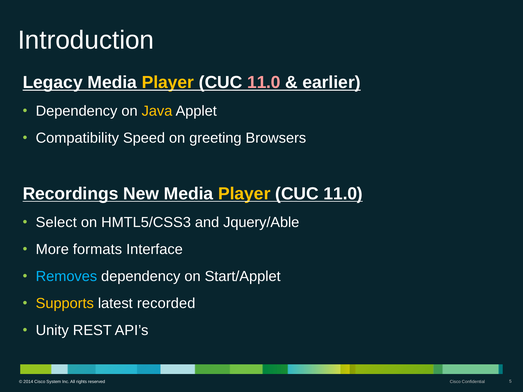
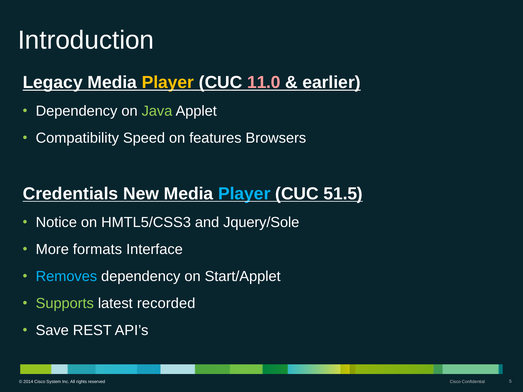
Java colour: yellow -> light green (157, 111)
greeting: greeting -> features (215, 138)
Recordings: Recordings -> Credentials (70, 194)
Player colour: yellow -> light blue (244, 194)
11.0: 11.0 -> 51.5 (343, 194)
Select: Select -> Notice (56, 222)
Jquery/Able: Jquery/Able -> Jquery/Sole (261, 222)
Supports colour: yellow -> light green (65, 304)
Unity: Unity -> Save (52, 331)
